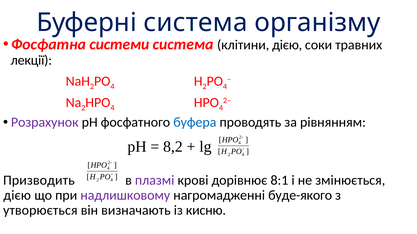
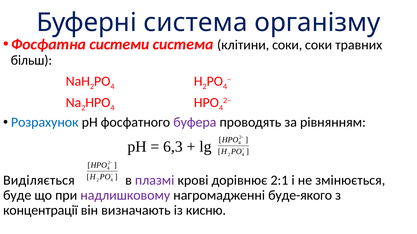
клітини дією: дією -> соки (287, 45)
лекції: лекції -> більш (31, 60)
Розрахунок colour: purple -> blue (45, 123)
буфера colour: blue -> purple (195, 123)
8,2: 8,2 -> 6,3 (173, 147)
Призводить: Призводить -> Виділяється (39, 181)
8:1: 8:1 -> 2:1 (279, 181)
дією: дією -> буде (17, 196)
утворюється: утворюється -> концентрації (40, 211)
